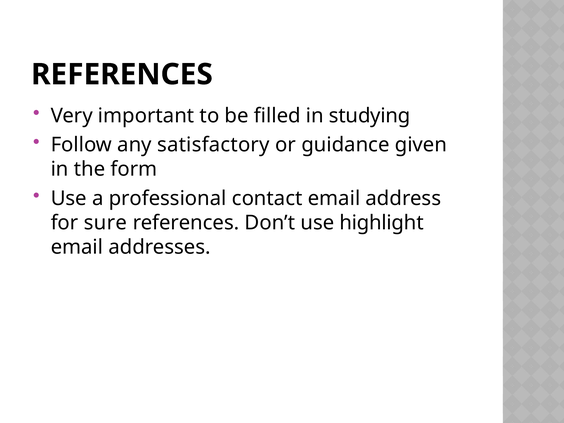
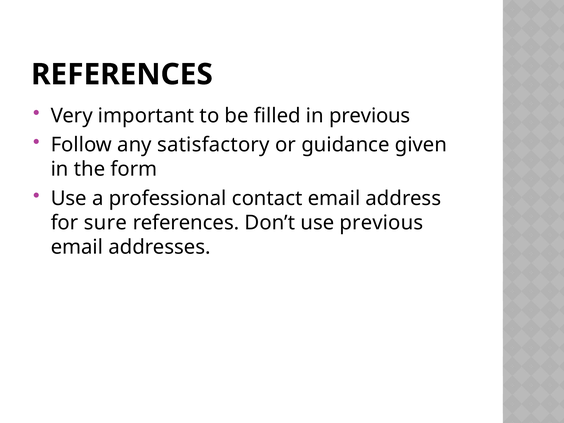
in studying: studying -> previous (370, 116)
use highlight: highlight -> previous (381, 223)
